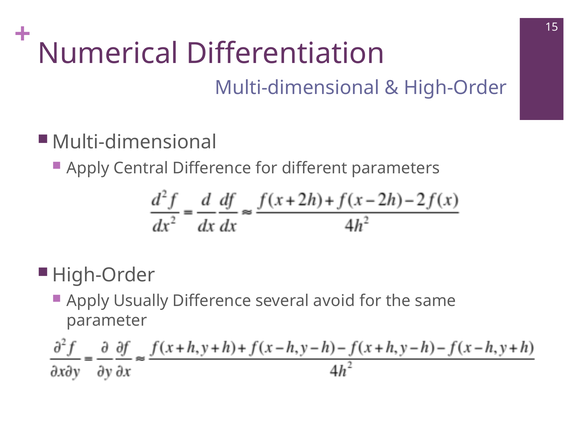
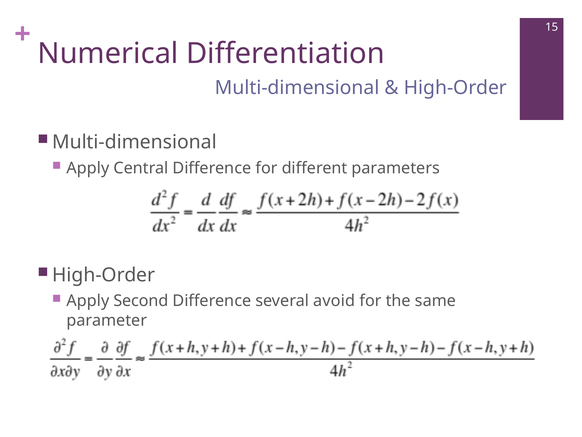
Usually: Usually -> Second (141, 301)
